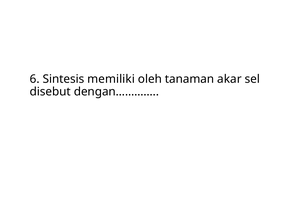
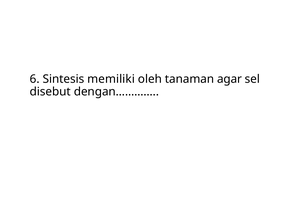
akar: akar -> agar (230, 79)
